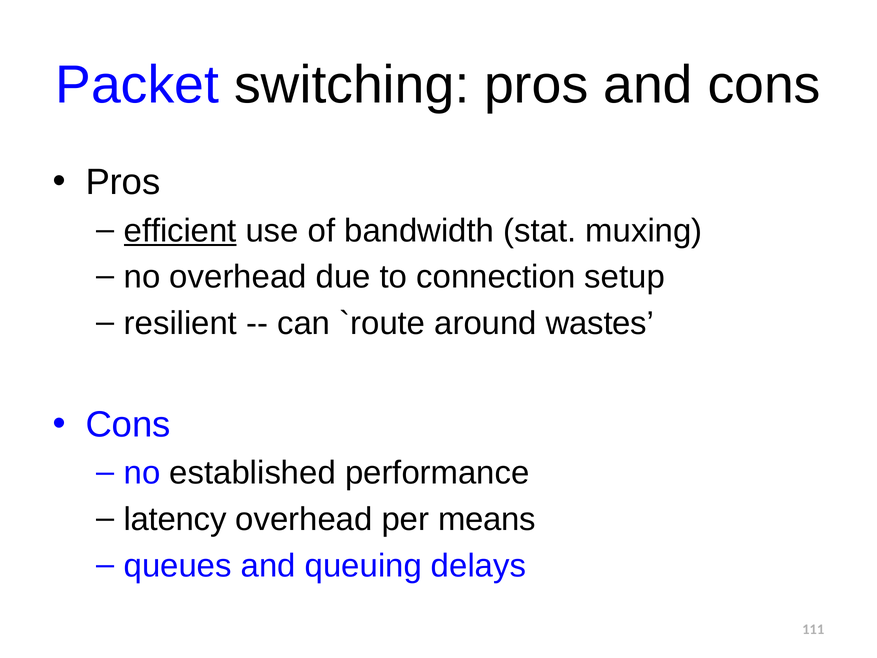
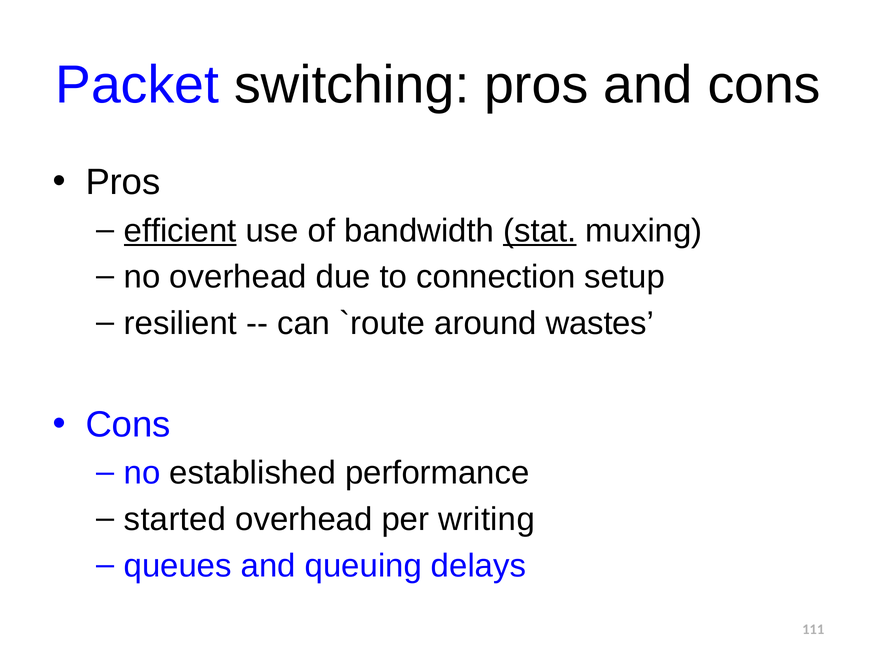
stat underline: none -> present (540, 231)
latency: latency -> started (175, 519)
means: means -> writing (487, 519)
